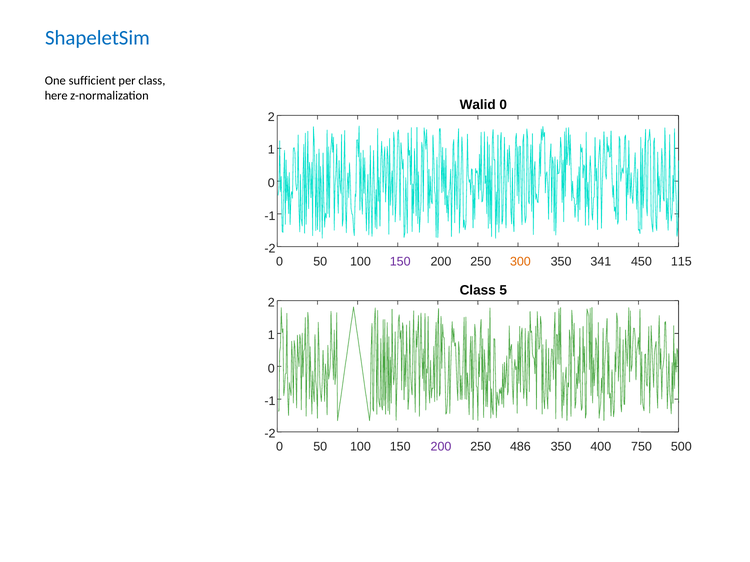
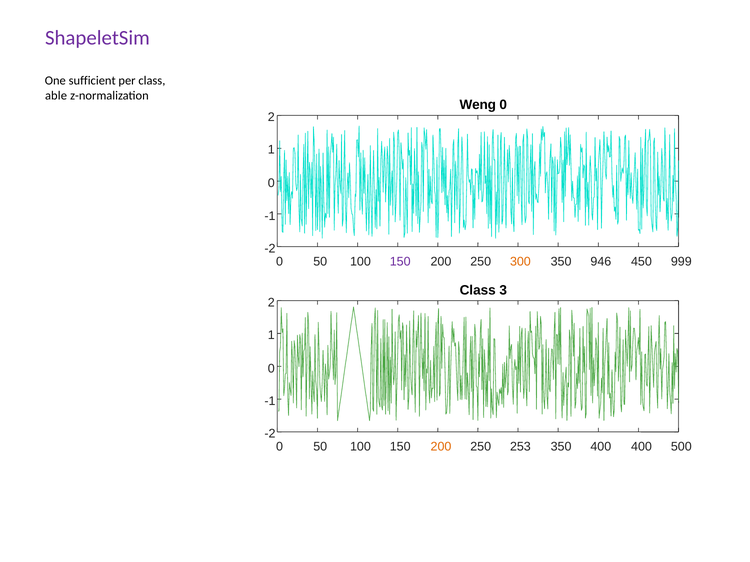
ShapeletSim colour: blue -> purple (97, 38)
here: here -> able (56, 96)
Walid: Walid -> Weng (478, 105)
341: 341 -> 946 (601, 262)
115: 115 -> 999 (681, 262)
5: 5 -> 3 (503, 290)
200 colour: purple -> orange (441, 447)
486: 486 -> 253 (520, 447)
400 750: 750 -> 400 (641, 447)
